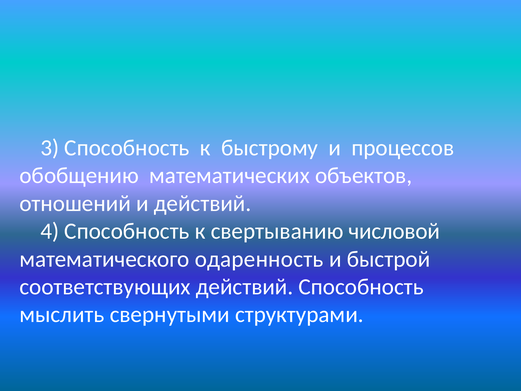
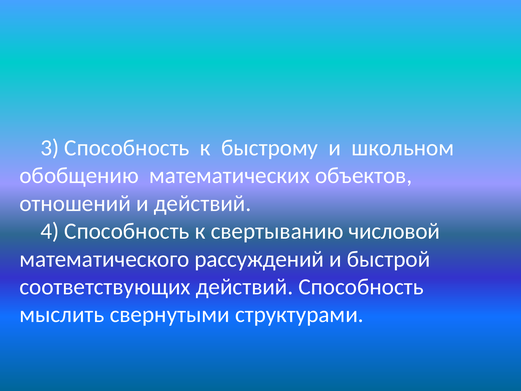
процессов: процессов -> школьном (403, 148)
одаренность: одаренность -> рассуждений (259, 259)
